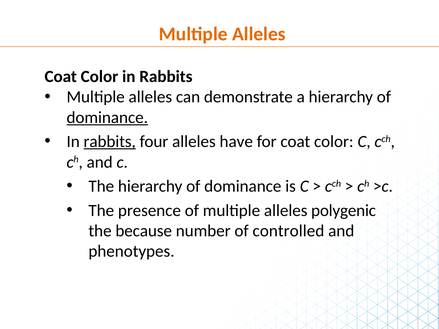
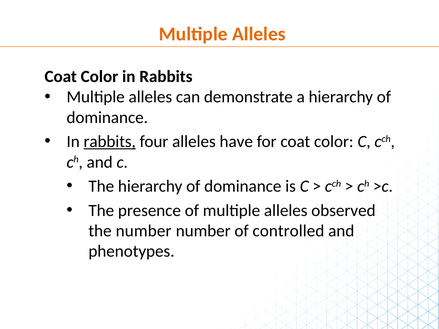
dominance underline: present -> none (107, 118)
polygenic: polygenic -> observed (343, 211)
the because: because -> number (144, 231)
